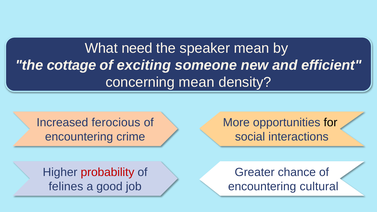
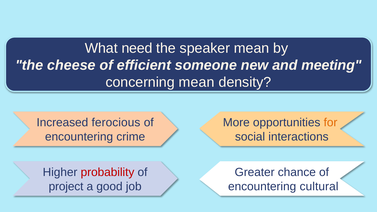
cottage: cottage -> cheese (71, 65)
exciting: exciting -> efficient (144, 65)
efficient: efficient -> meeting (331, 65)
for colour: black -> orange (331, 123)
felines: felines -> project (66, 186)
